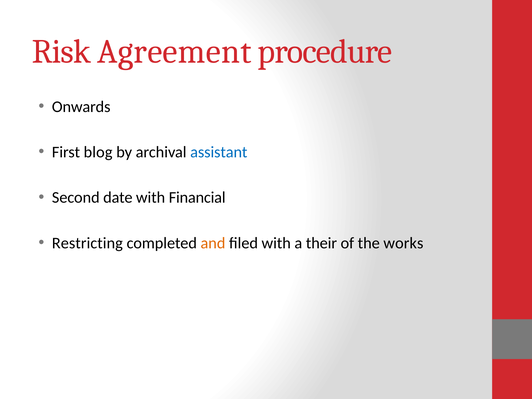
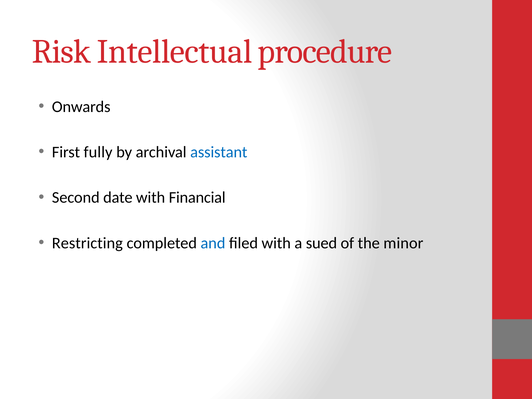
Agreement: Agreement -> Intellectual (175, 52)
blog: blog -> fully (98, 152)
and colour: orange -> blue (213, 243)
their: their -> sued (321, 243)
works: works -> minor (403, 243)
